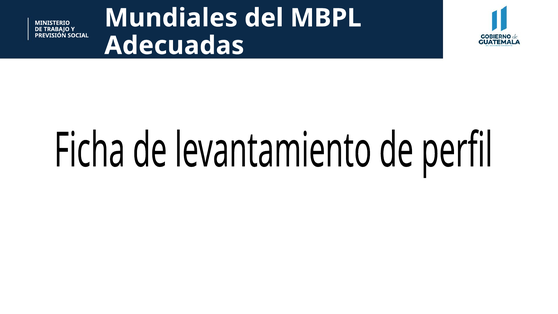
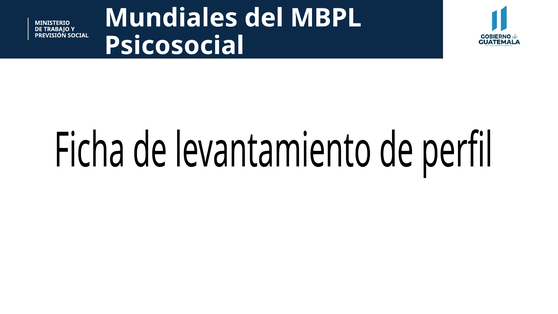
Adecuadas: Adecuadas -> Psicosocial (174, 46)
